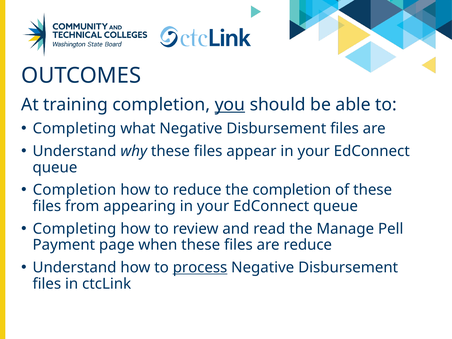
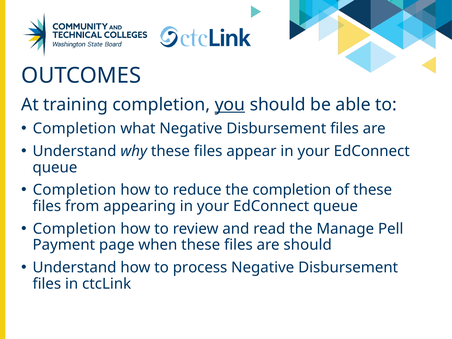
Completing: Completing -> Completion (74, 129)
Completing: Completing -> Completion (74, 229)
are reduce: reduce -> should (308, 245)
process underline: present -> none (200, 268)
